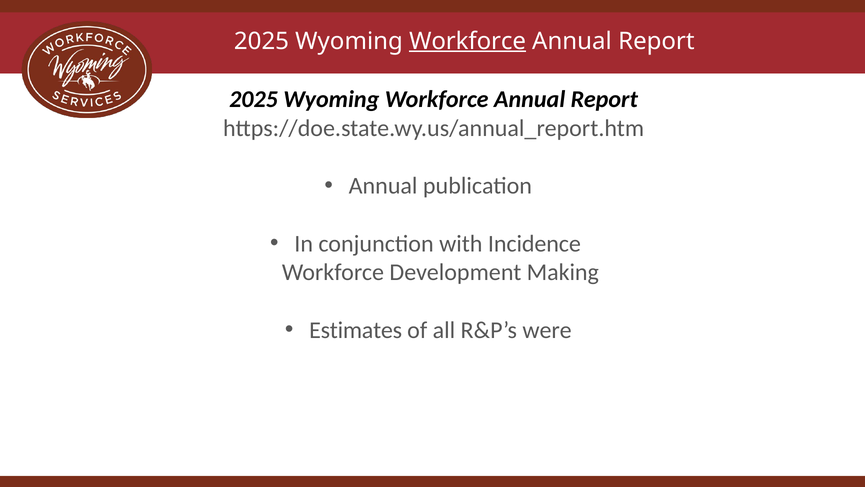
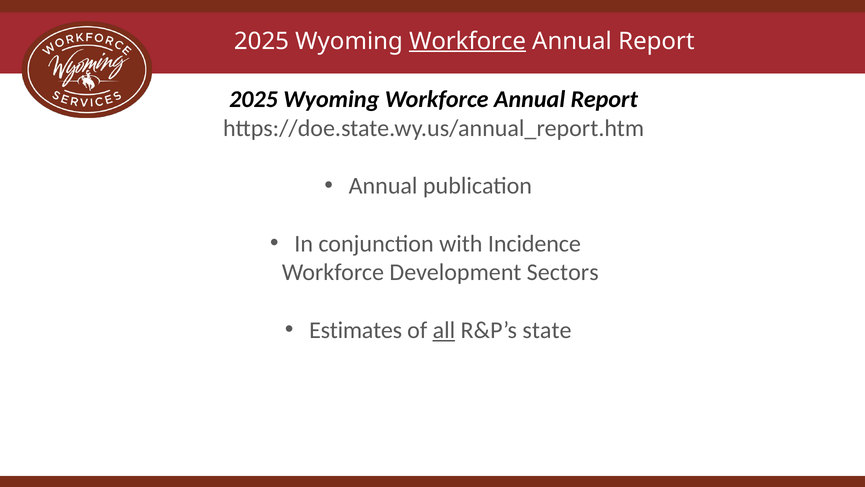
Making: Making -> Sectors (563, 272)
all underline: none -> present (444, 330)
were: were -> state (547, 330)
